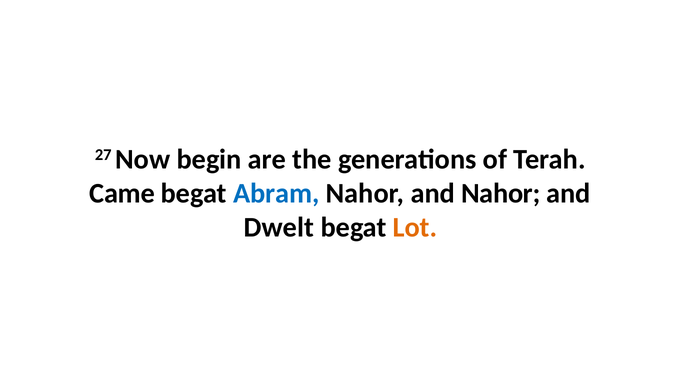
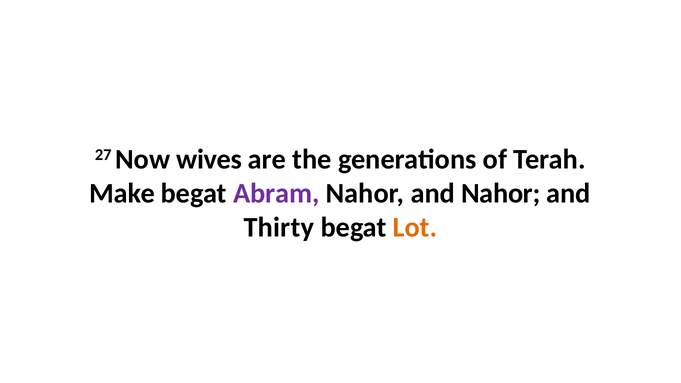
begin: begin -> wives (209, 159)
Came: Came -> Make (122, 193)
Abram colour: blue -> purple (276, 193)
Dwelt: Dwelt -> Thirty (279, 228)
